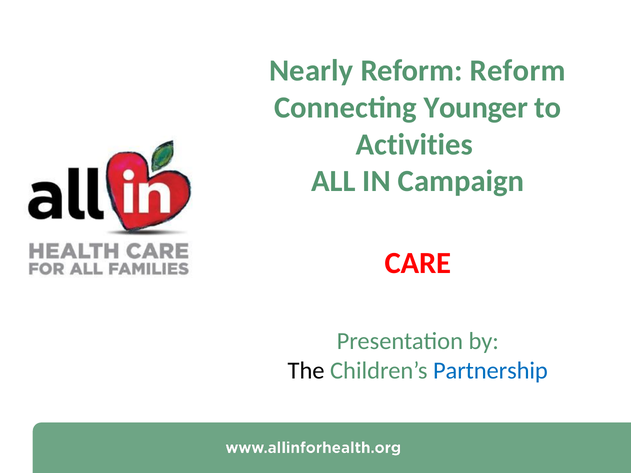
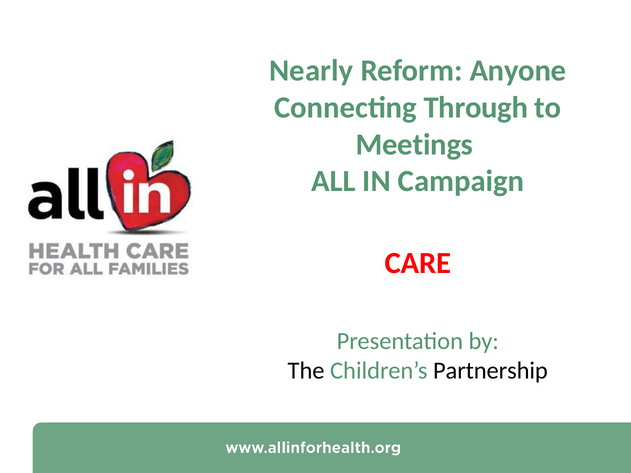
Reform Reform: Reform -> Anyone (518, 71)
Younger: Younger -> Through (476, 108)
Activities: Activities -> Meetings (414, 144)
Partnership colour: blue -> black (490, 371)
